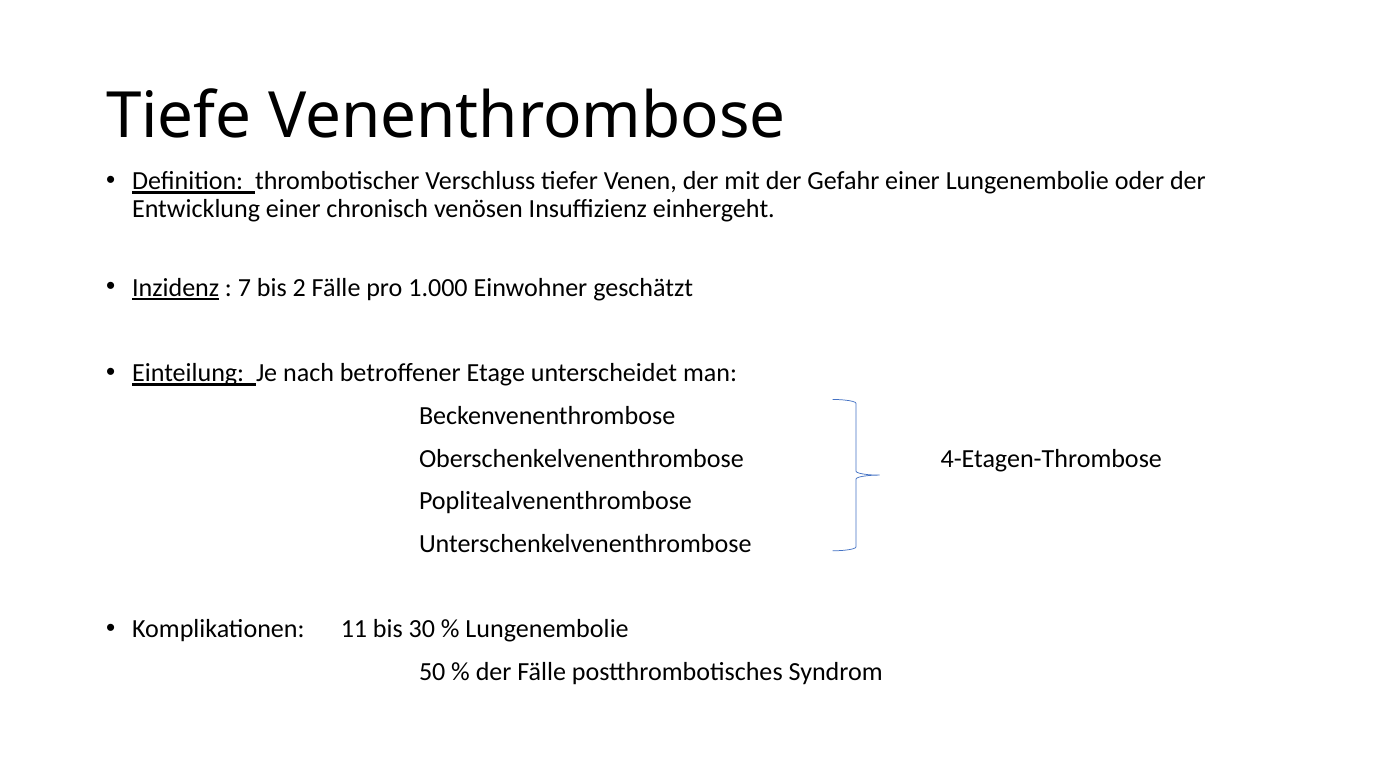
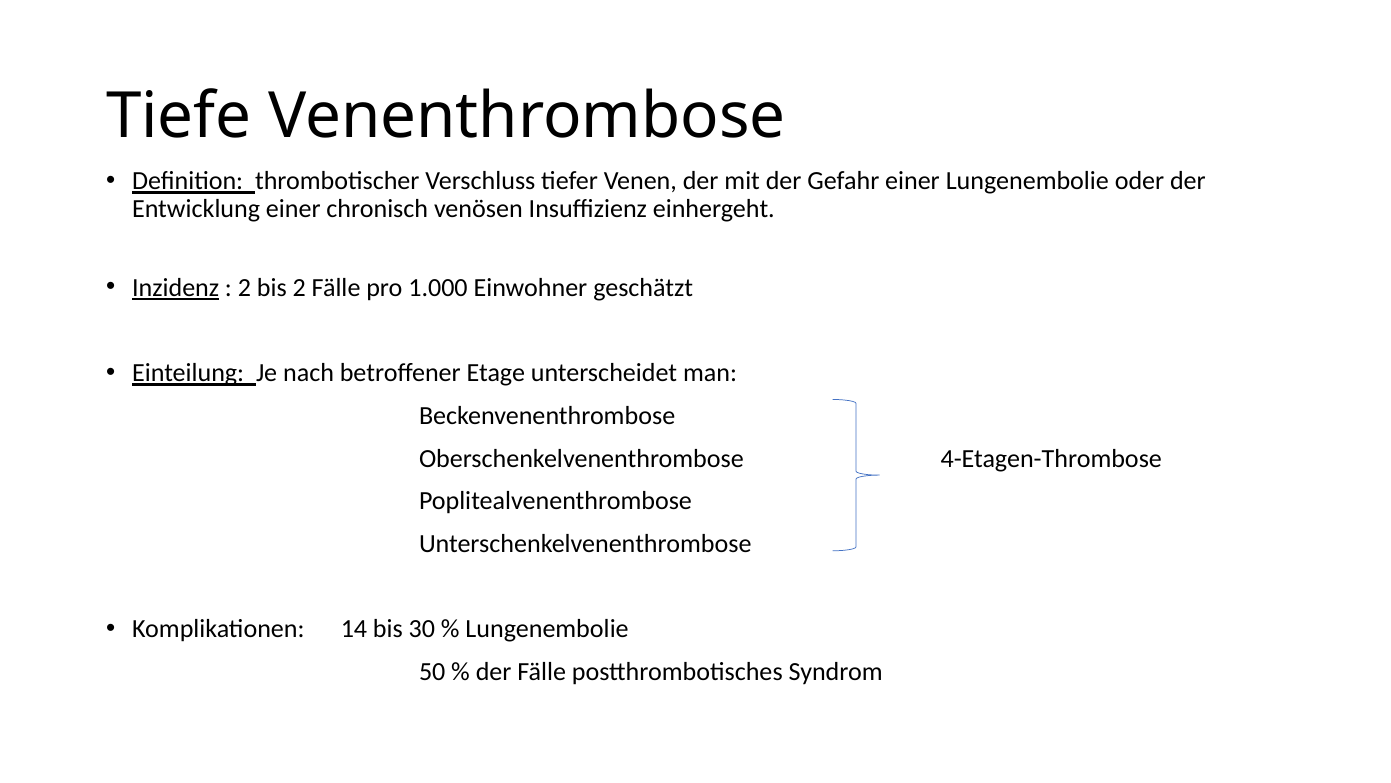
7: 7 -> 2 (244, 287)
11: 11 -> 14 (354, 629)
